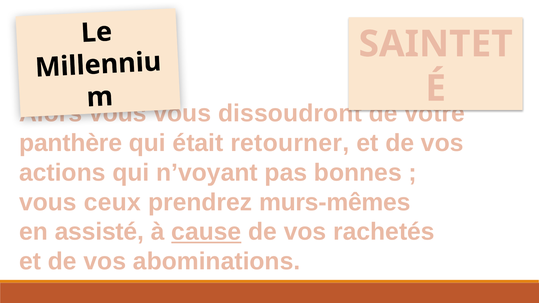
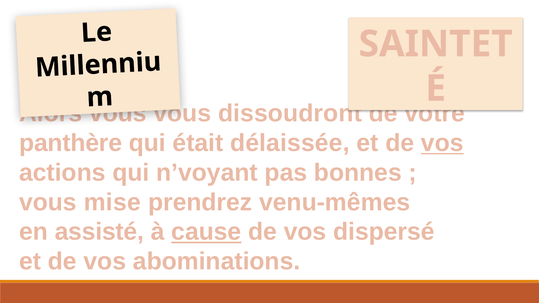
retourner: retourner -> délaissée (290, 143)
vos underline: none -> present (442, 143)
ceux: ceux -> mise (112, 202)
murs-mêmes: murs-mêmes -> venu-mêmes (335, 202)
rachetés: rachetés -> dispersé (384, 232)
